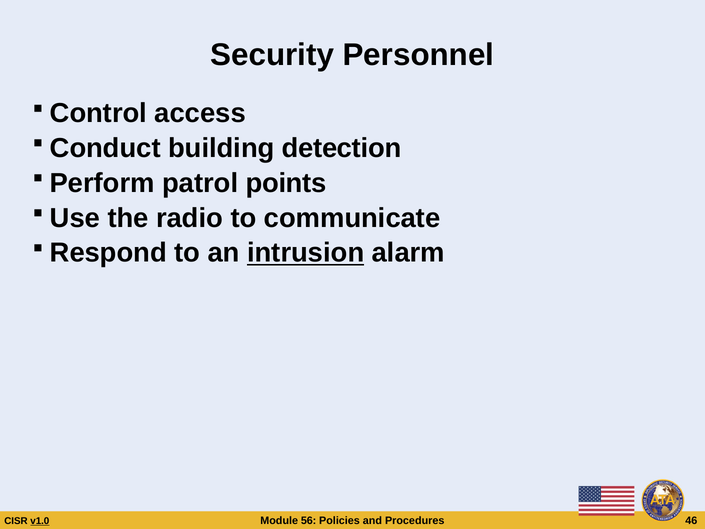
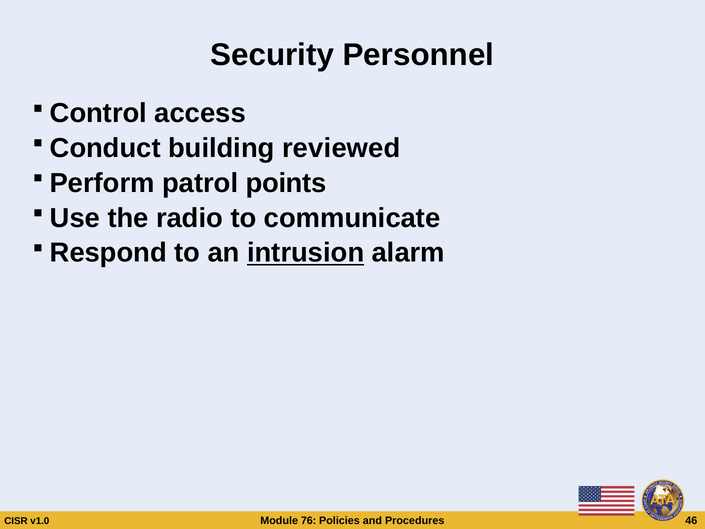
detection: detection -> reviewed (341, 148)
56: 56 -> 76 (309, 521)
v1.0 underline: present -> none (40, 521)
